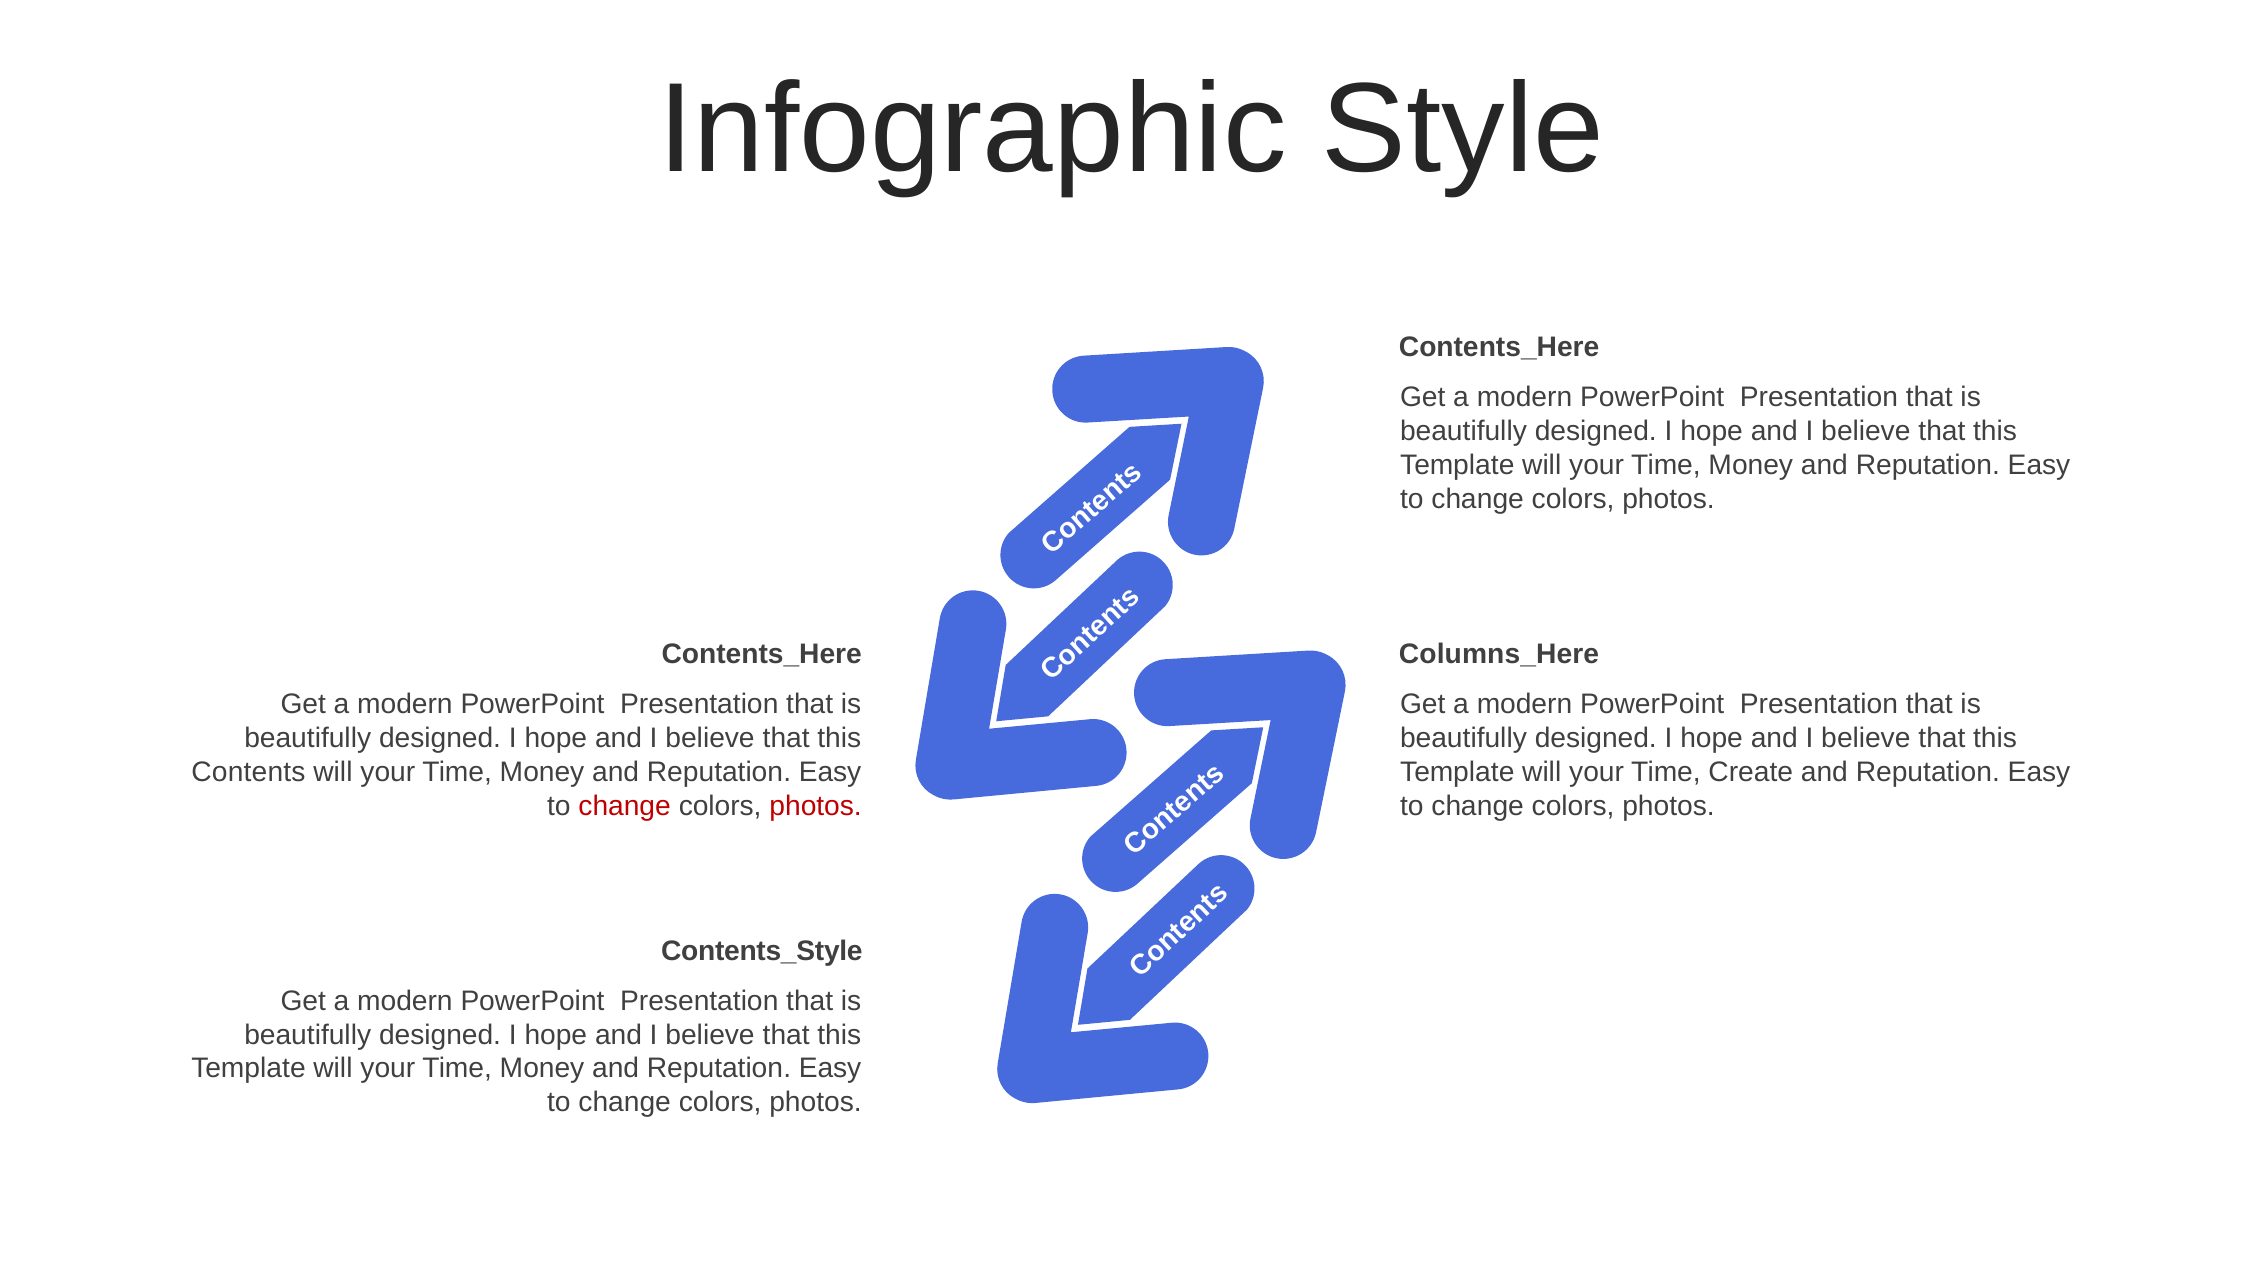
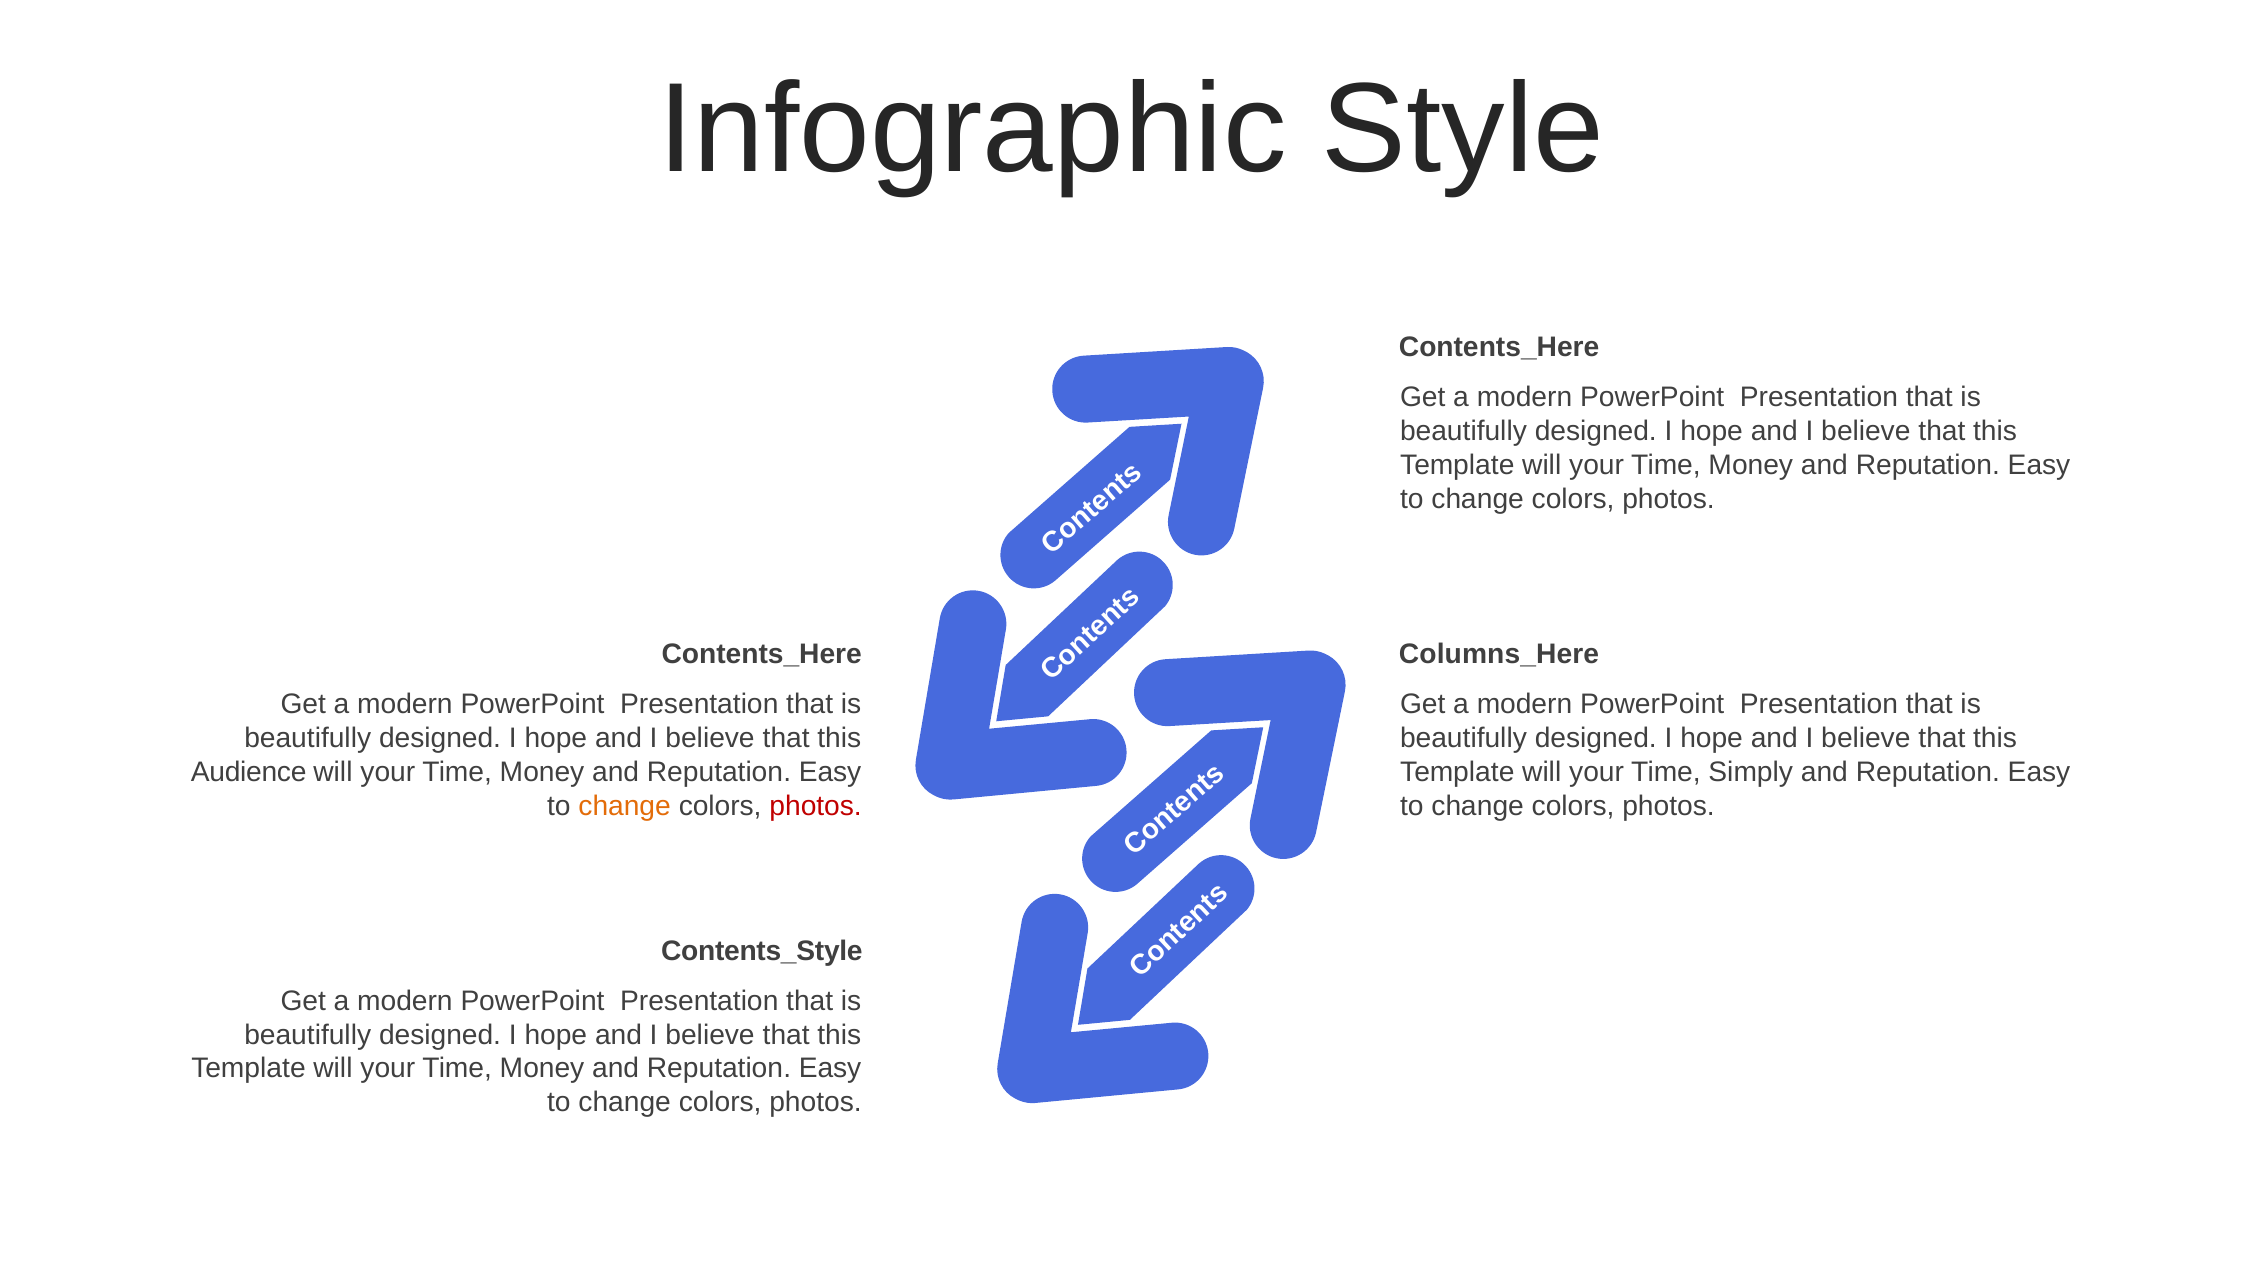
Contents: Contents -> Audience (249, 772)
Create: Create -> Simply (1751, 772)
change colour: red -> orange (625, 806)
